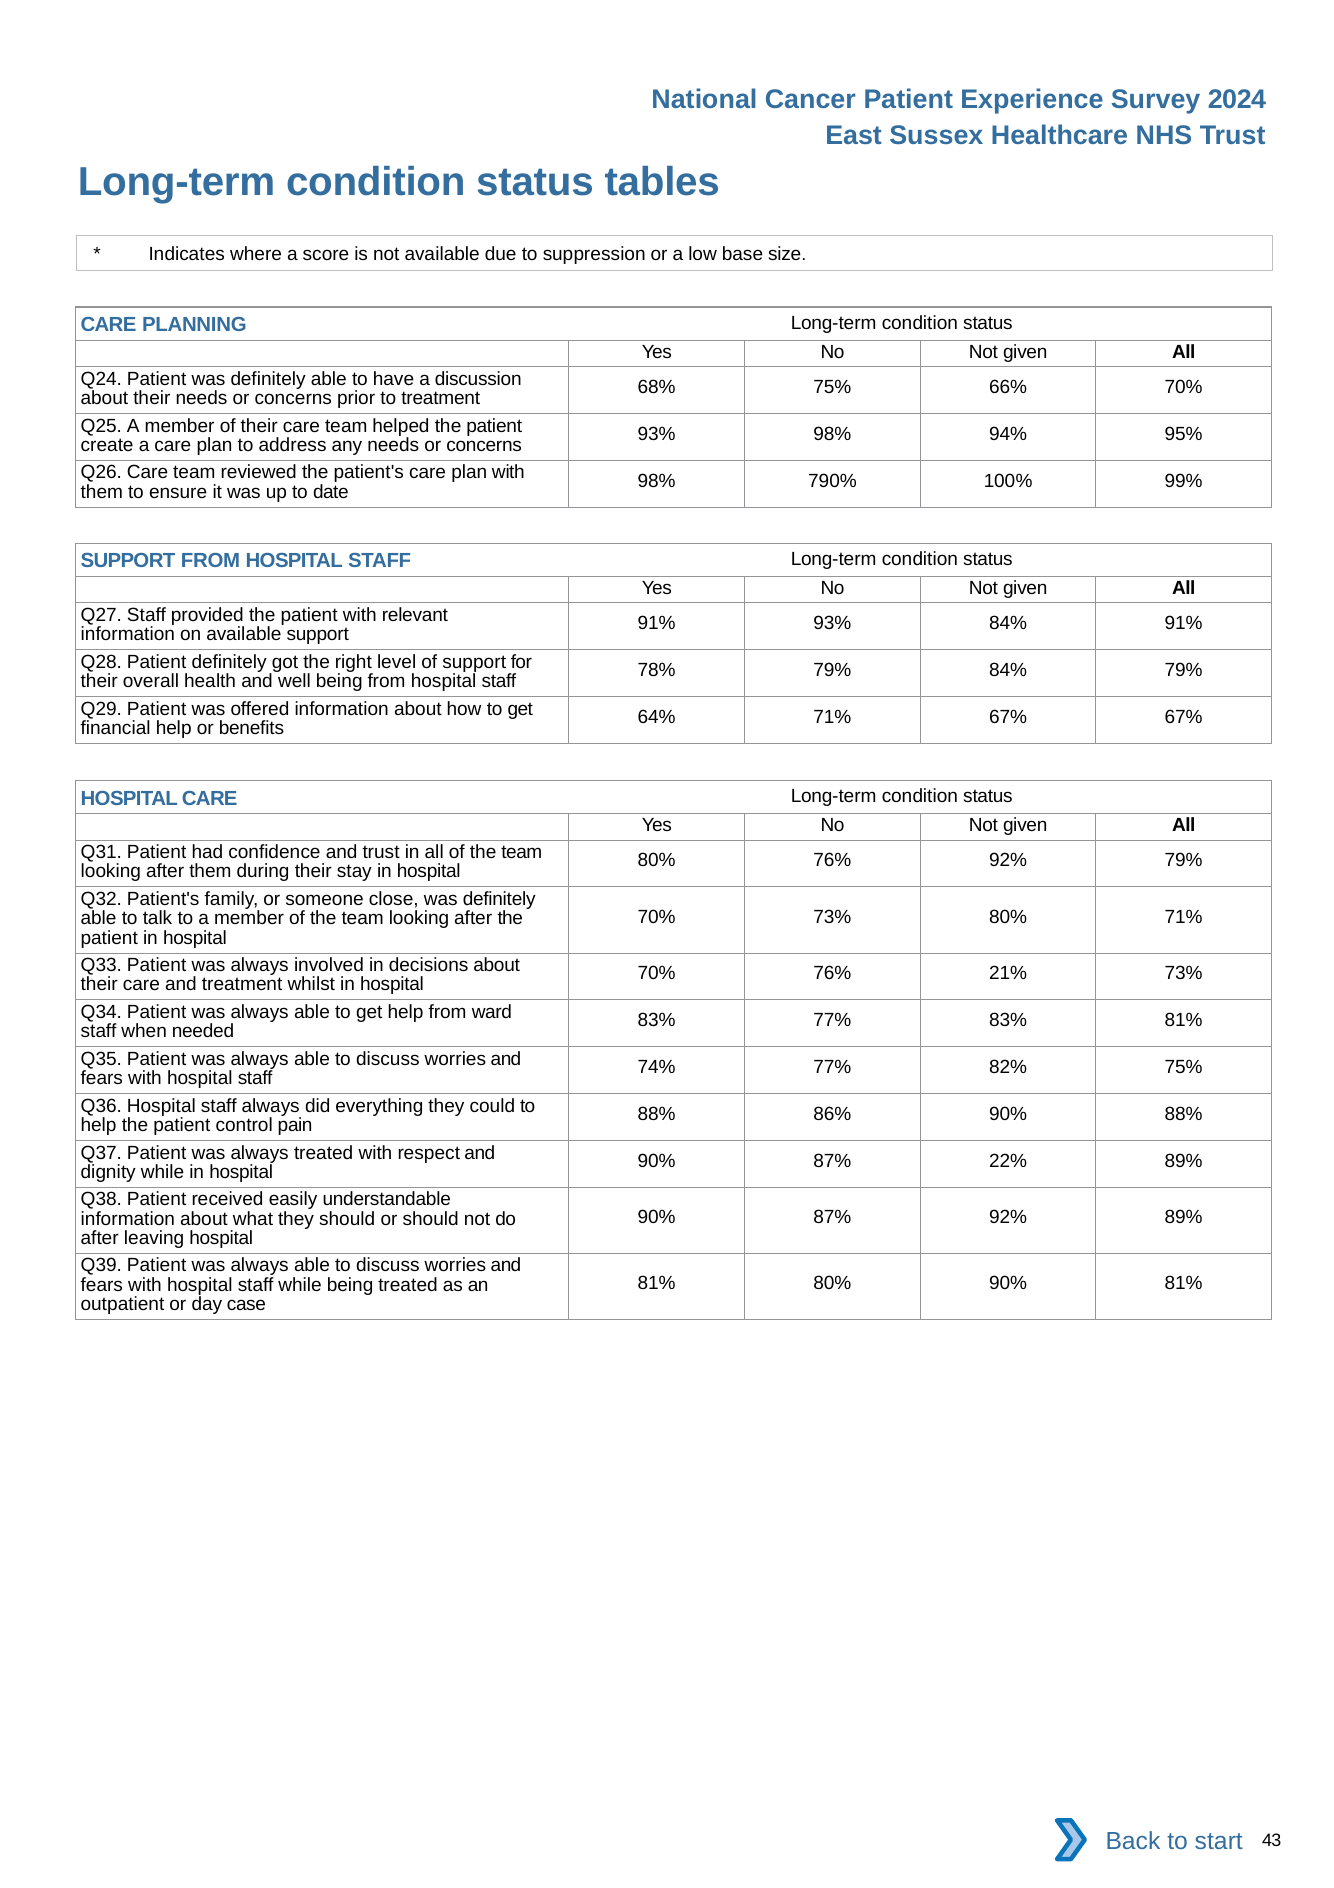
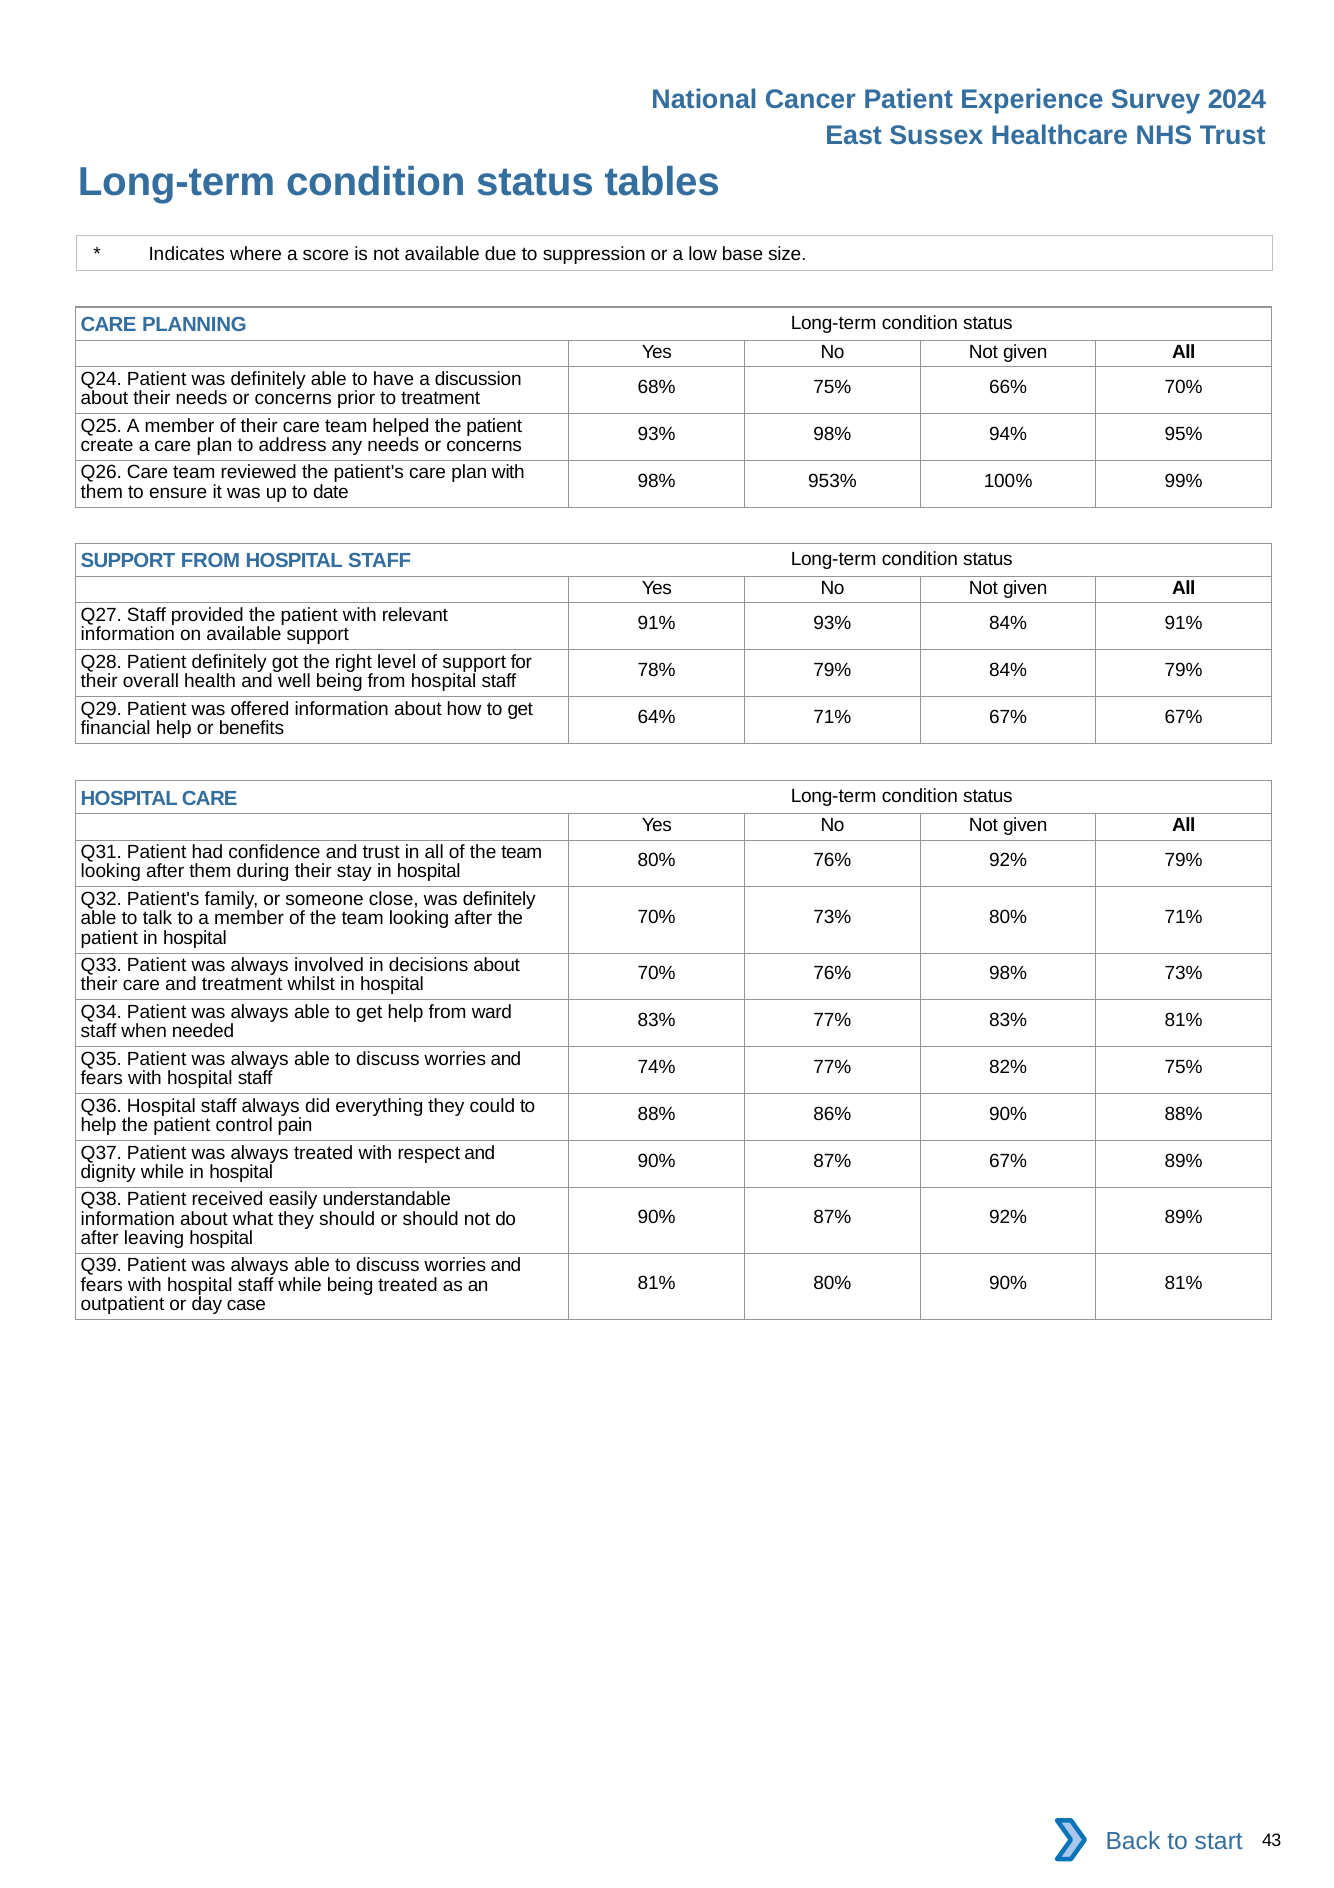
790%: 790% -> 953% (832, 481)
76% 21%: 21% -> 98% (1008, 973)
87% 22%: 22% -> 67% (1008, 1161)
